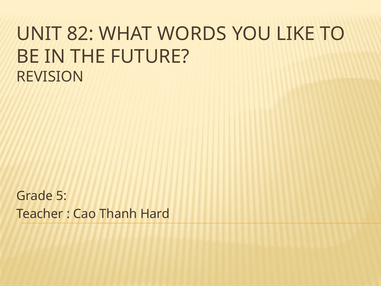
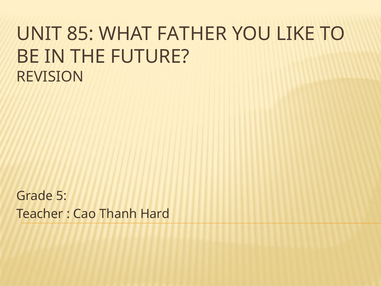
82: 82 -> 85 (80, 34)
WORDS: WORDS -> FATHER (192, 34)
